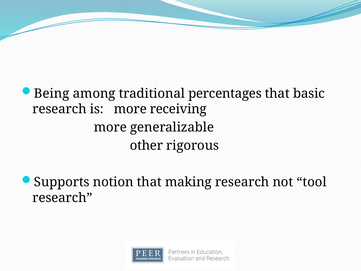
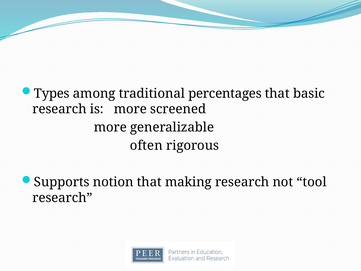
Being: Being -> Types (52, 93)
receiving: receiving -> screened (178, 109)
other: other -> often (146, 145)
